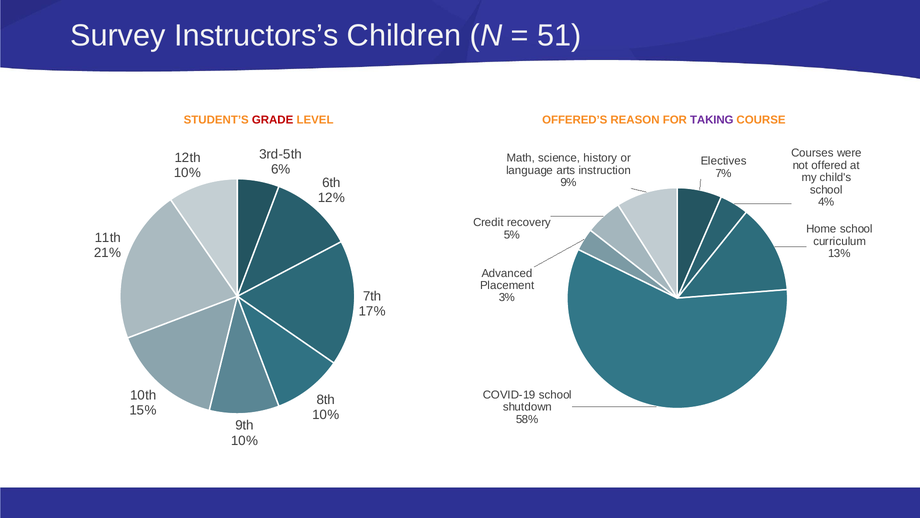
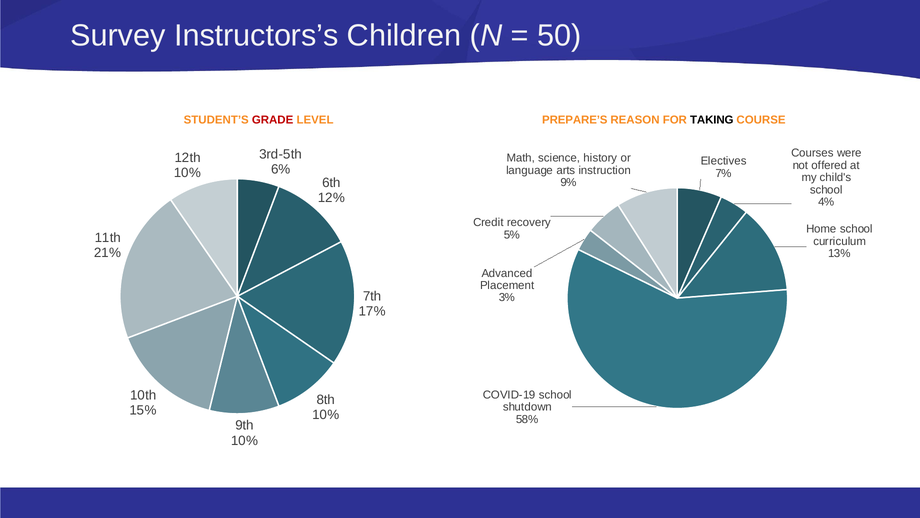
51: 51 -> 50 (559, 36)
OFFERED’S: OFFERED’S -> PREPARE’S (575, 120)
TAKING colour: purple -> black (712, 120)
